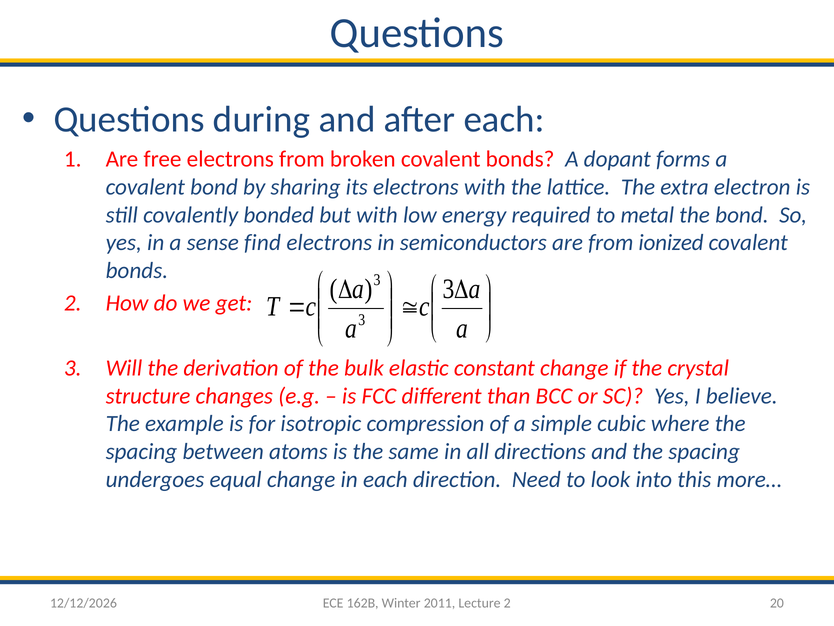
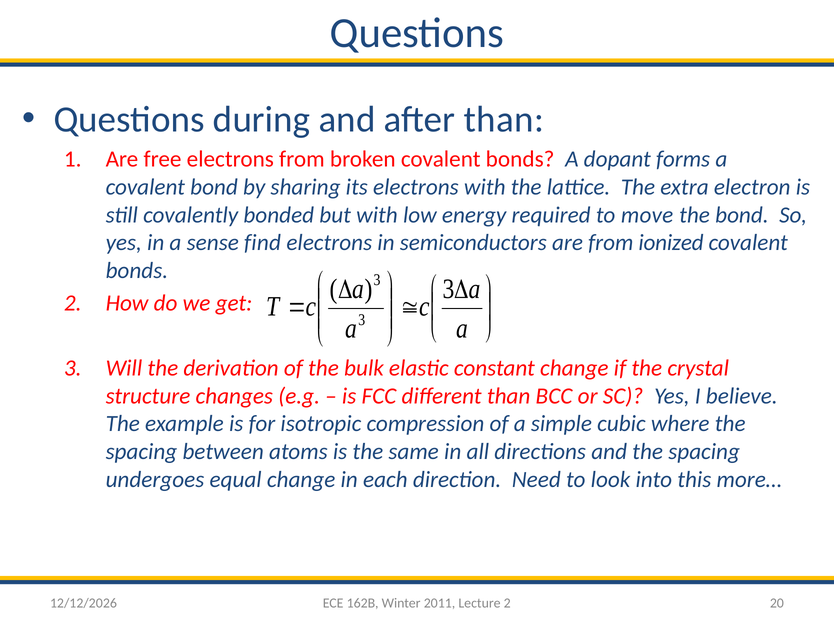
after each: each -> than (504, 119)
metal: metal -> move (647, 215)
